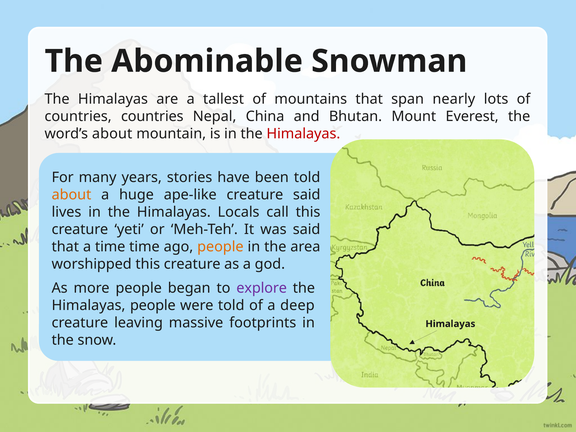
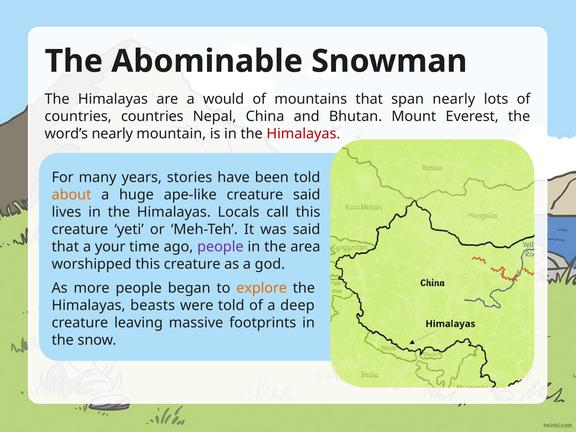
tallest: tallest -> would (224, 99)
word’s about: about -> nearly (112, 134)
a time: time -> your (110, 247)
people colour: orange -> purple (220, 247)
explore colour: purple -> orange (262, 288)
Himalayas people: people -> beasts (153, 305)
